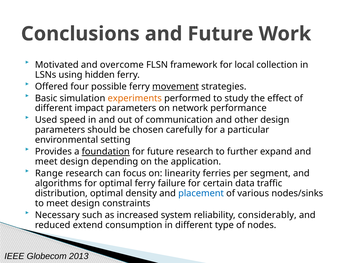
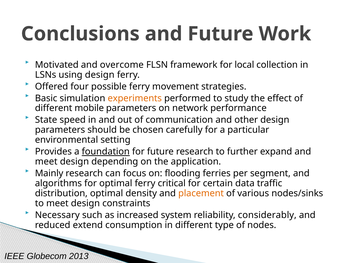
using hidden: hidden -> design (100, 75)
movement underline: present -> none (176, 86)
impact: impact -> mobile (89, 108)
Used: Used -> State (46, 120)
Range: Range -> Mainly (49, 173)
linearity: linearity -> flooding (183, 173)
failure: failure -> critical (172, 183)
placement colour: blue -> orange (201, 193)
